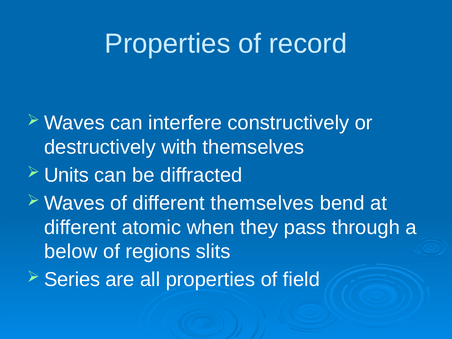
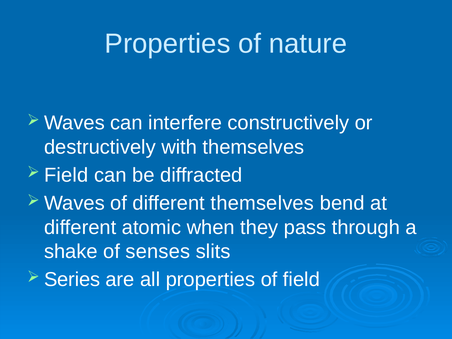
record: record -> nature (308, 44)
Units: Units -> Field (66, 175)
below: below -> shake (71, 252)
regions: regions -> senses (158, 252)
